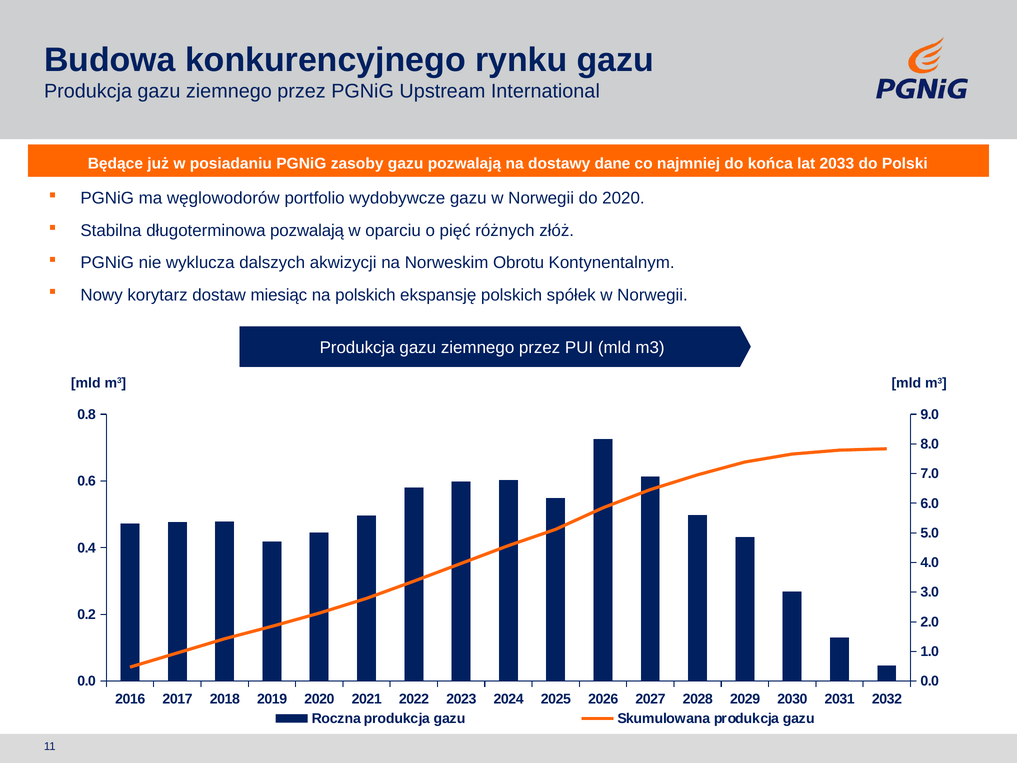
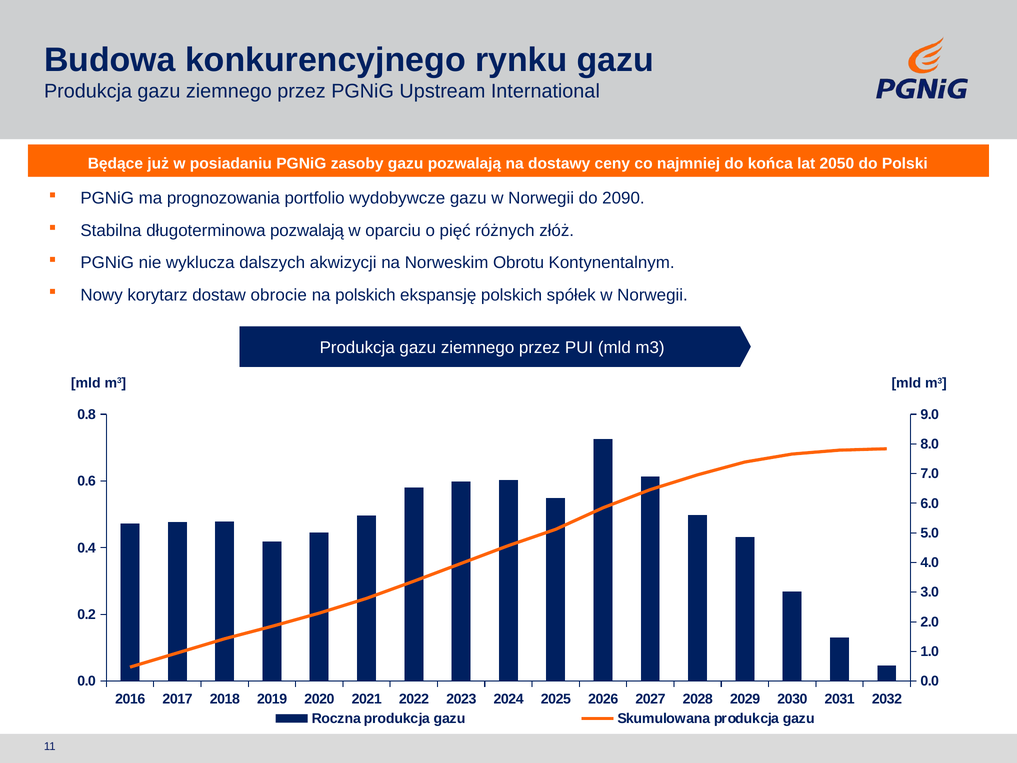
dane: dane -> ceny (612, 164)
2033: 2033 -> 2050 (837, 164)
węglowodorów: węglowodorów -> prognozowania (223, 198)
do 2020: 2020 -> 2090 (623, 198)
miesiąc: miesiąc -> obrocie (279, 295)
